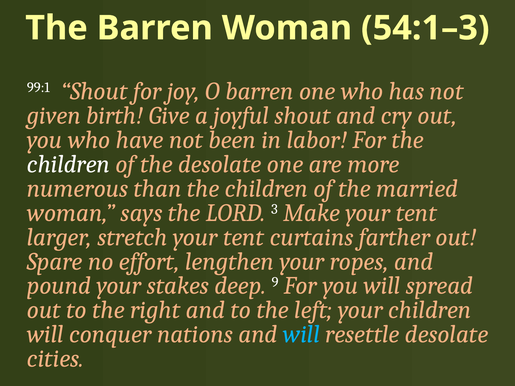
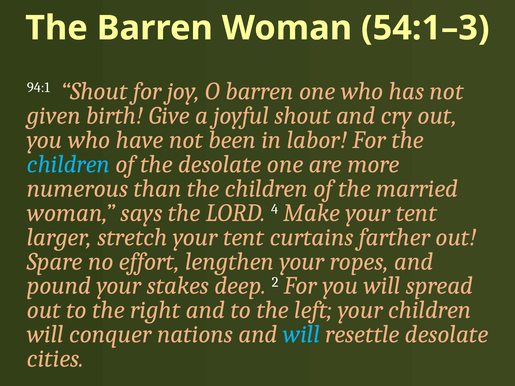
99:1: 99:1 -> 94:1 (38, 87)
children colour: white -> light blue (68, 164)
3: 3 -> 4 (275, 209)
9: 9 -> 2 (275, 282)
